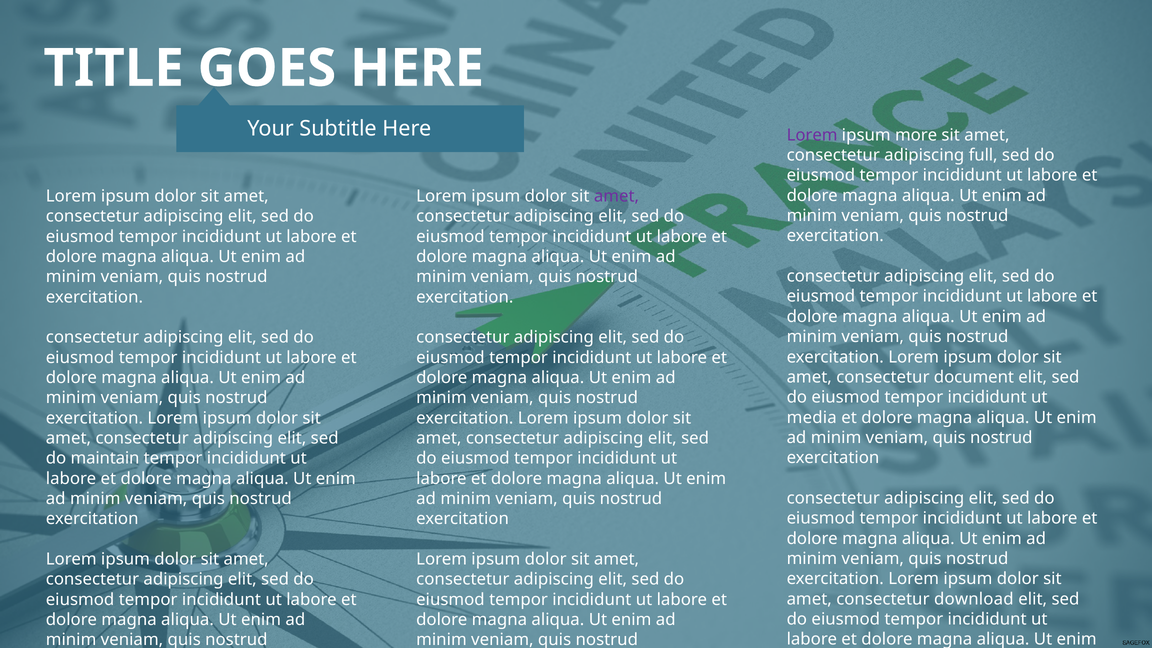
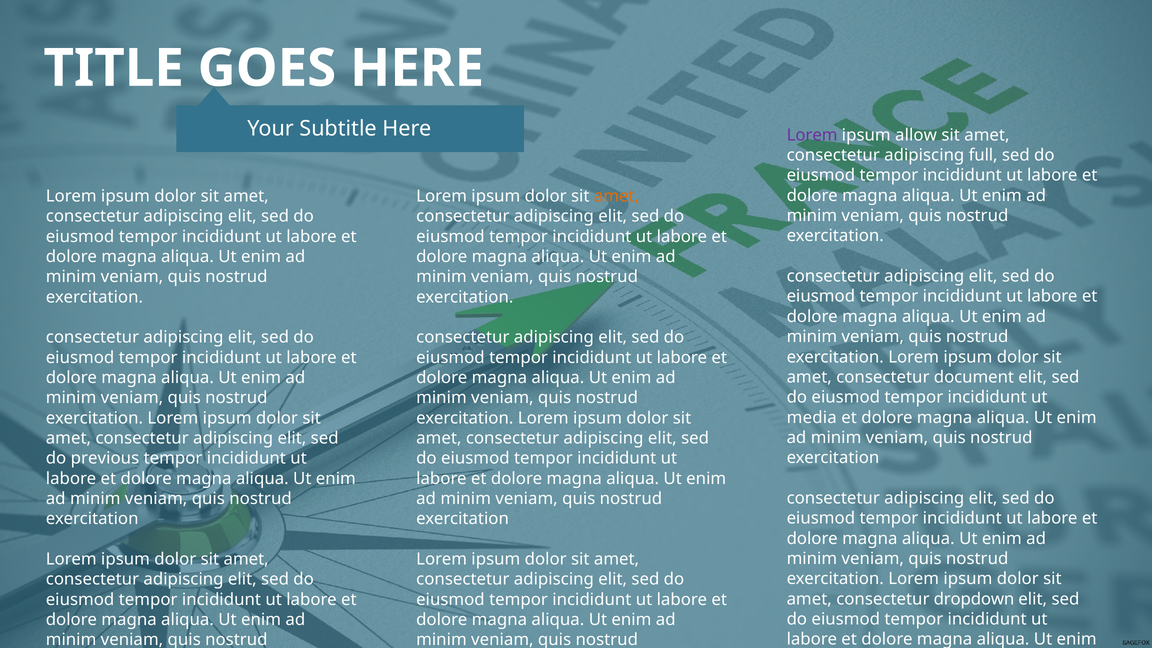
more: more -> allow (916, 135)
amet colour: purple -> orange (617, 196)
maintain: maintain -> previous (105, 458)
download: download -> dropdown (974, 599)
